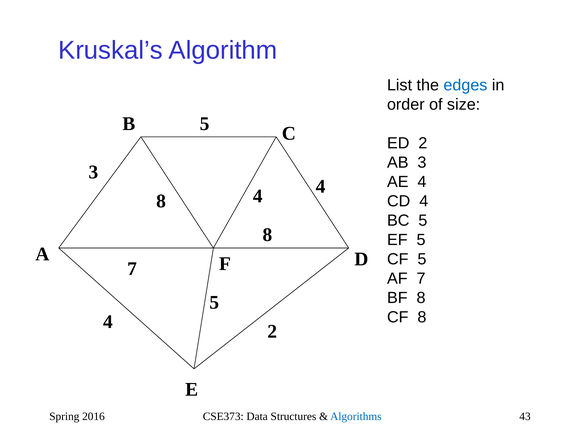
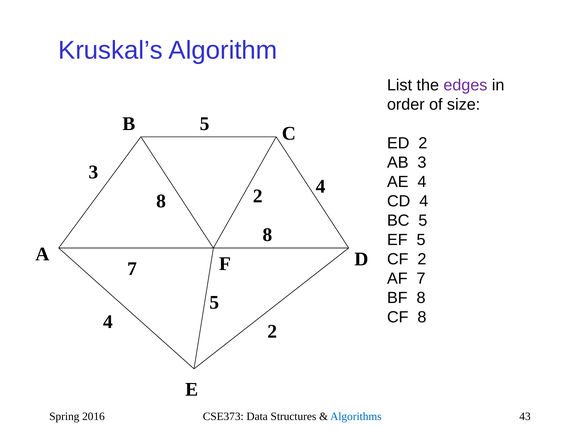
edges colour: blue -> purple (465, 85)
8 4: 4 -> 2 (258, 196)
CF 5: 5 -> 2 (422, 259)
